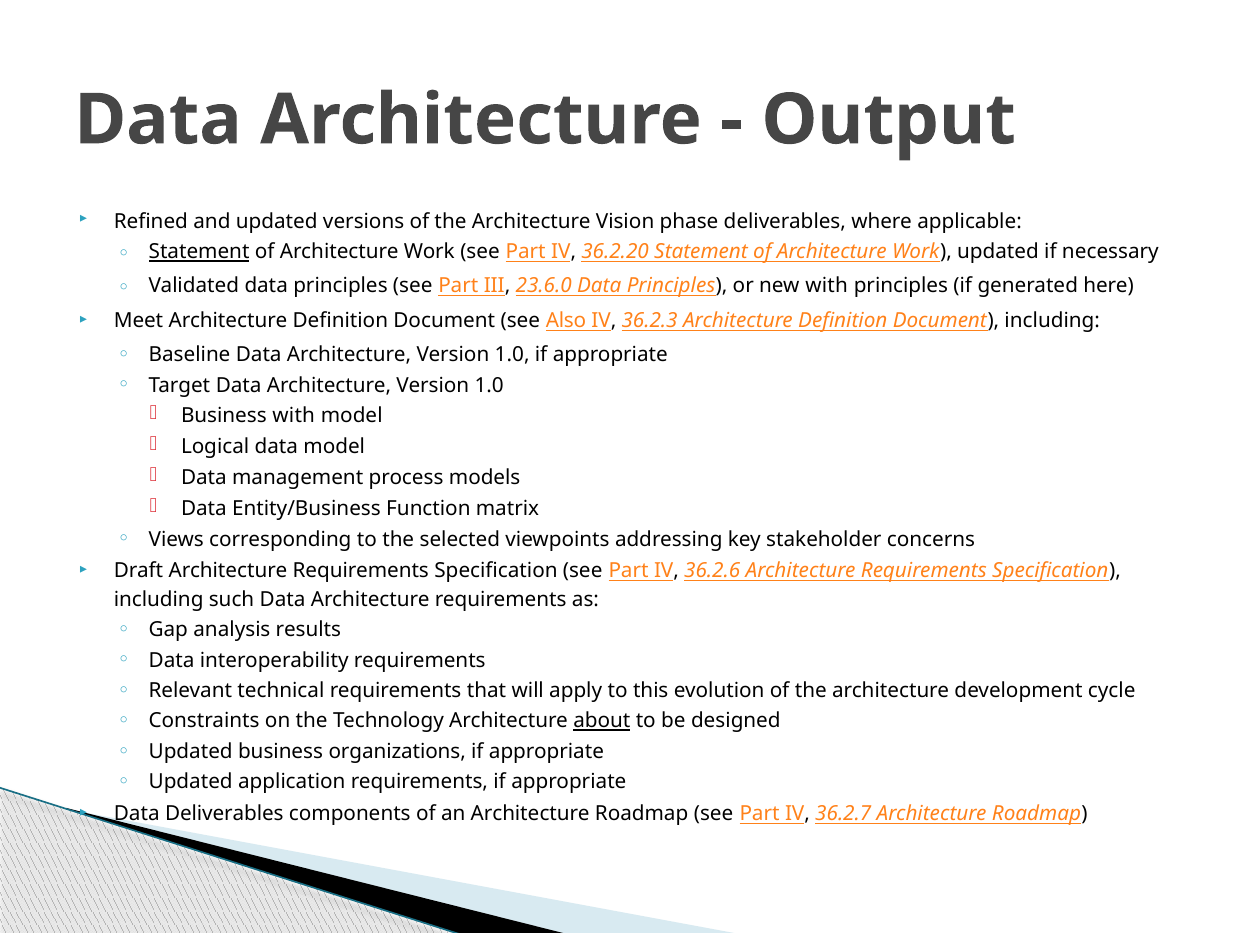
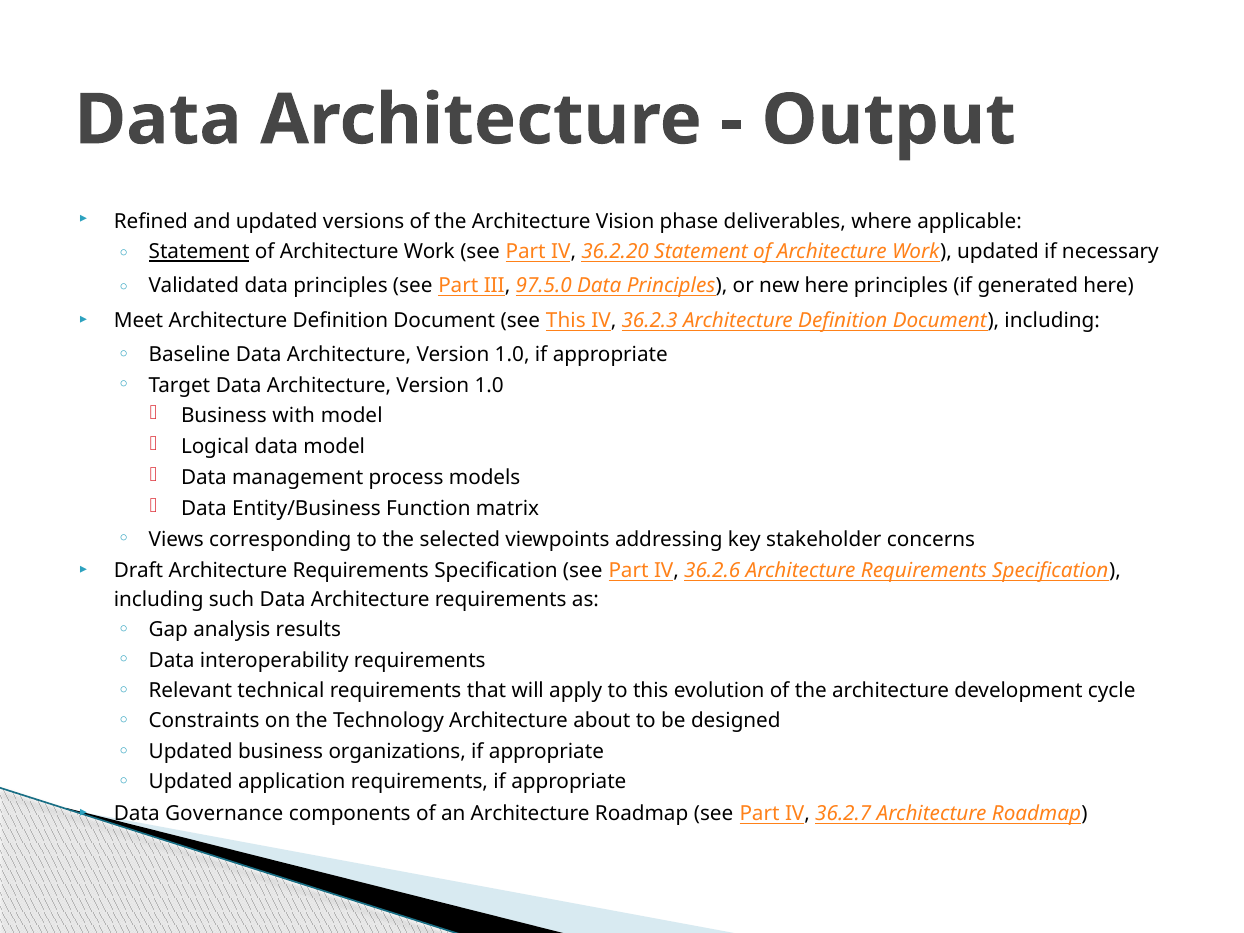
23.6.0: 23.6.0 -> 97.5.0 (544, 286)
new with: with -> here (827, 286)
see Also: Also -> This (566, 321)
about underline: present -> none (602, 721)
Data Deliverables: Deliverables -> Governance (224, 814)
